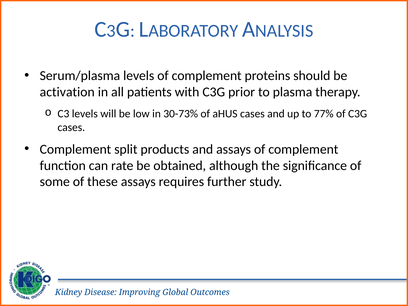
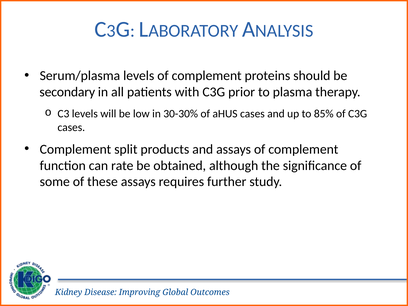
activation: activation -> secondary (67, 92)
30-73%: 30-73% -> 30-30% (181, 114)
77%: 77% -> 85% (324, 114)
